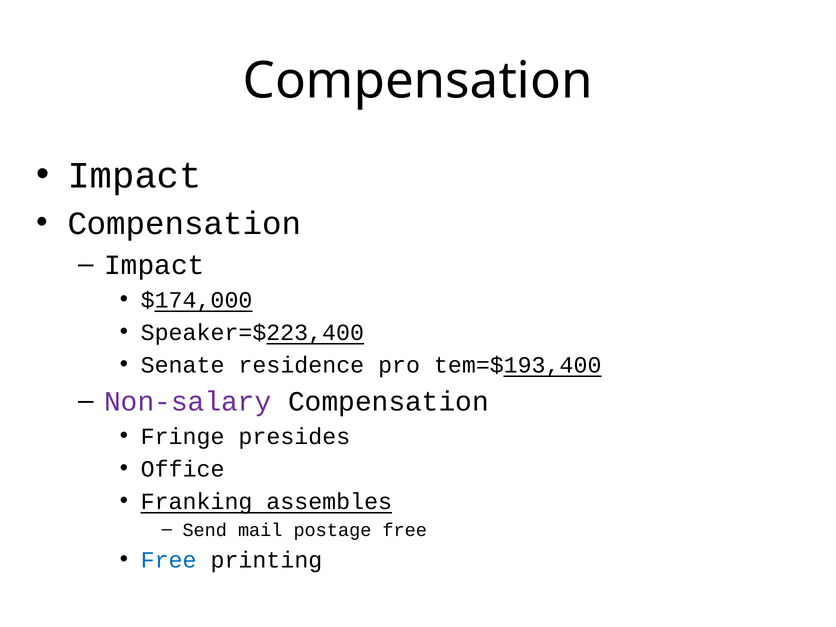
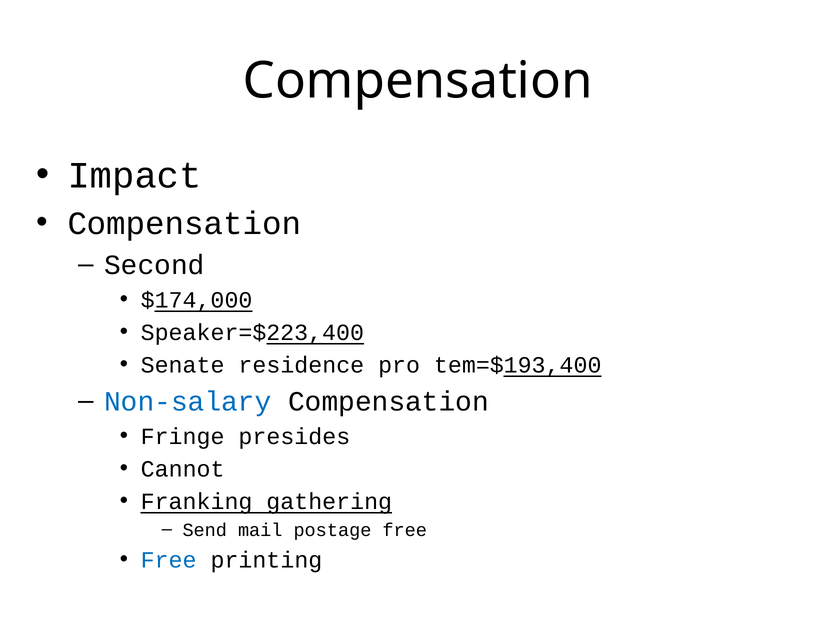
Impact: Impact -> Second (154, 265)
Non-salary colour: purple -> blue (188, 401)
Office: Office -> Cannot (183, 469)
assembles: assembles -> gathering (329, 501)
